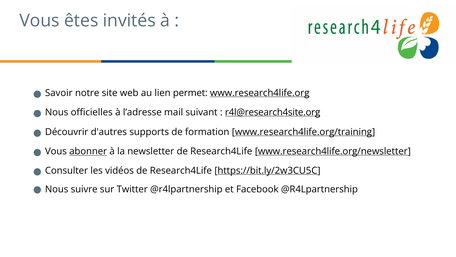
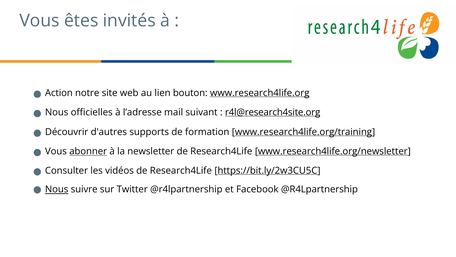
Savoir: Savoir -> Action (59, 93)
permet: permet -> bouton (190, 93)
Nous underline: none -> present (57, 189)
